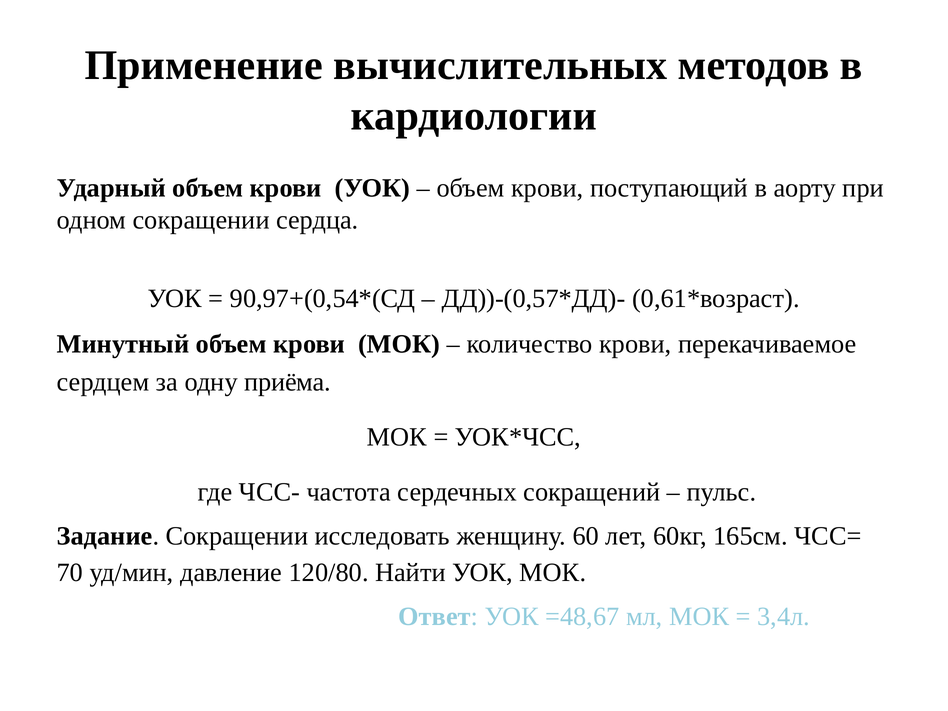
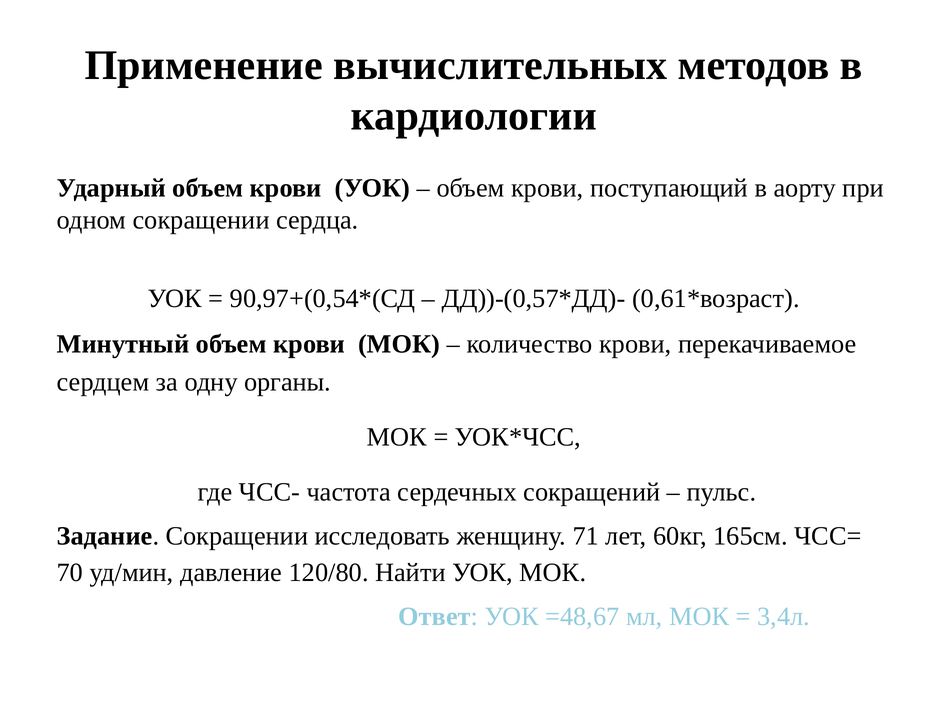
приёма: приёма -> органы (288, 382)
60: 60 -> 71 (586, 536)
